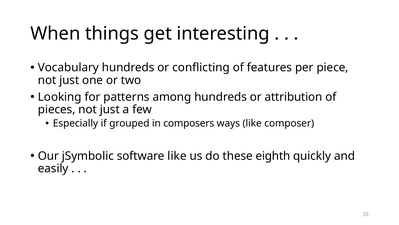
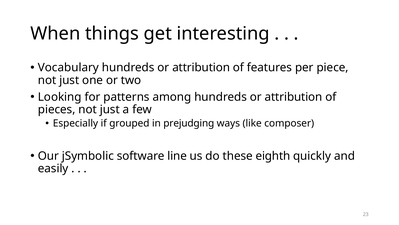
conflicting: conflicting -> attribution (201, 67)
composers: composers -> prejudging (189, 123)
software like: like -> line (177, 156)
